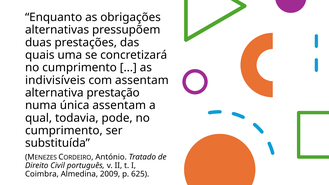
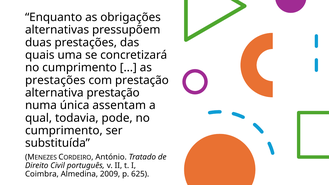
indivisíveis: indivisíveis -> prestações (55, 80)
com assentam: assentam -> prestação (142, 80)
